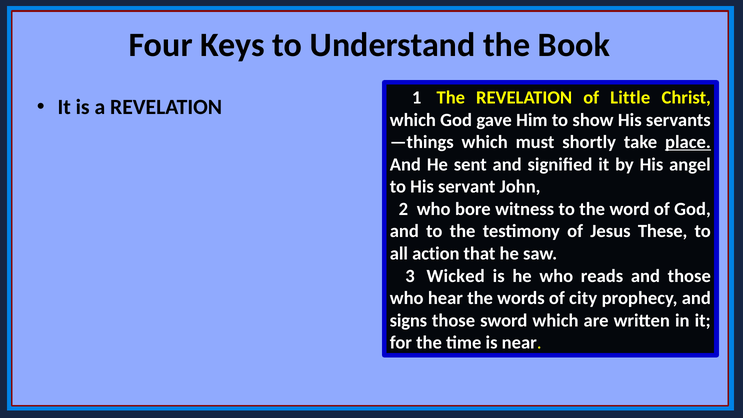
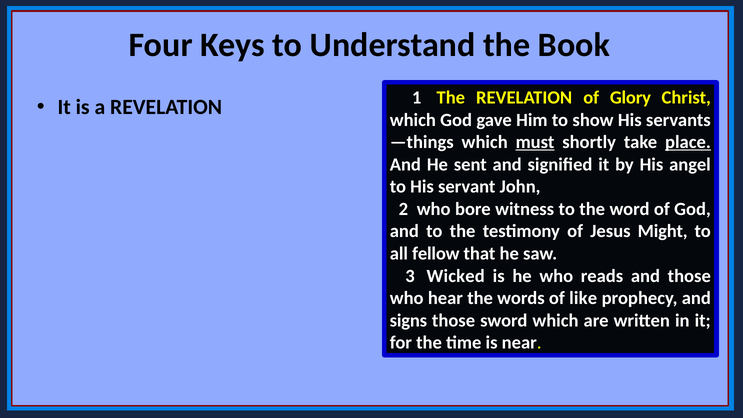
Little: Little -> Glory (630, 98)
must underline: none -> present (535, 142)
These: These -> Might (663, 231)
action: action -> fellow (436, 254)
city: city -> like (583, 298)
